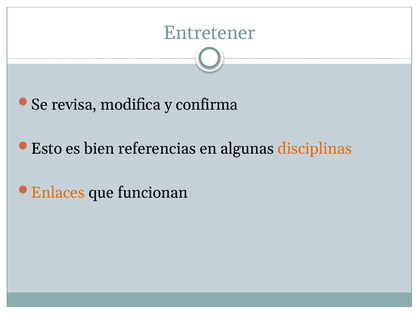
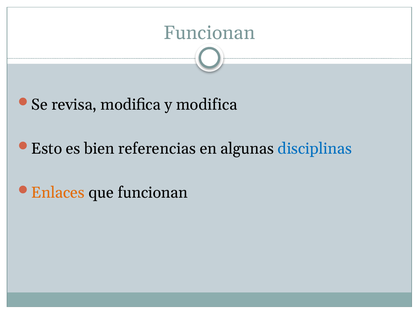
Entretener: Entretener -> Funcionan (209, 33)
y confirma: confirma -> modifica (207, 105)
disciplinas colour: orange -> blue (315, 149)
